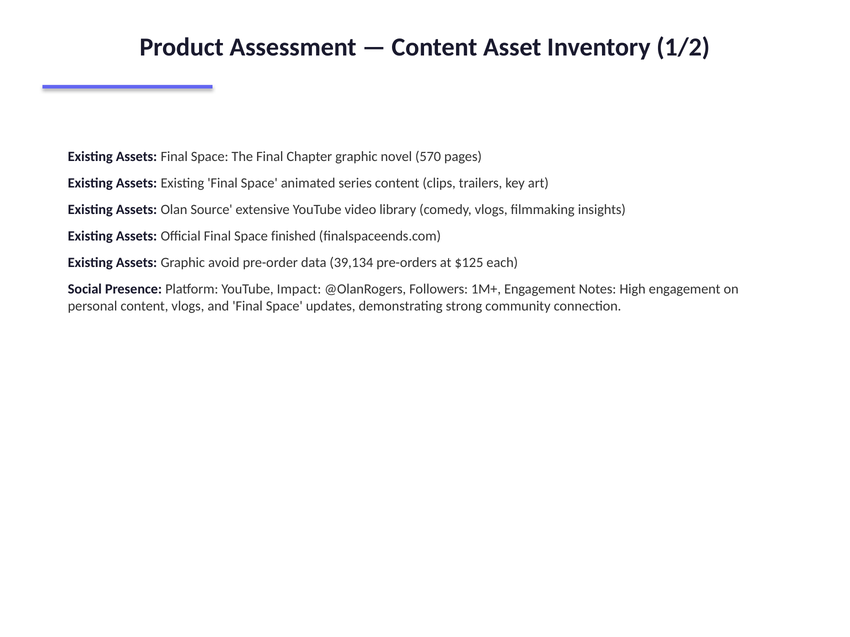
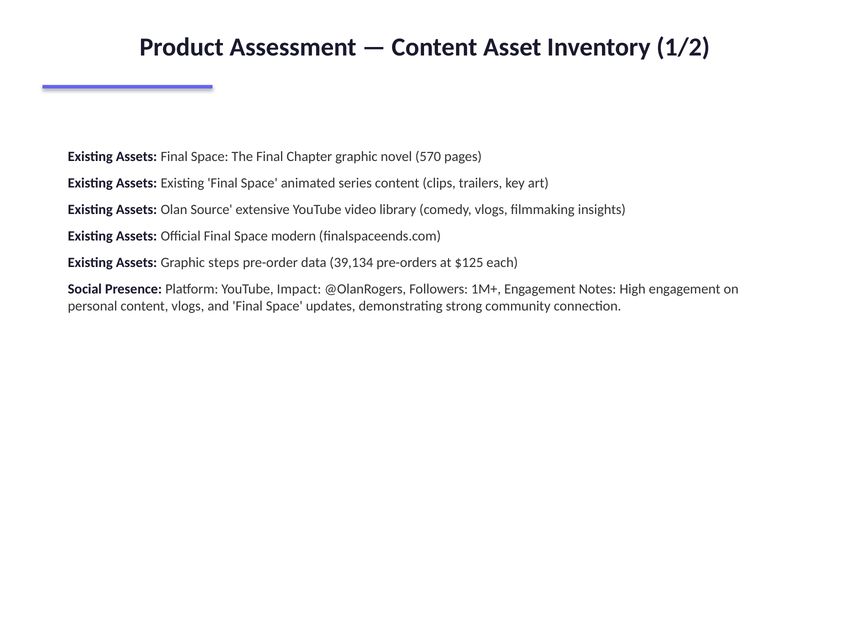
finished: finished -> modern (294, 236)
avoid: avoid -> steps (224, 263)
